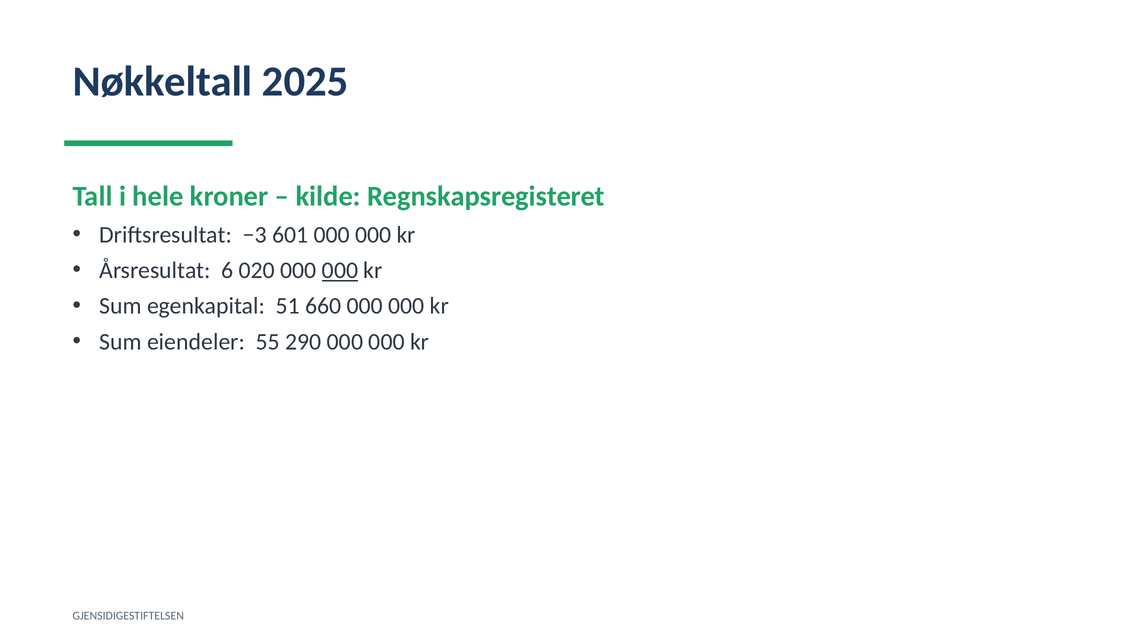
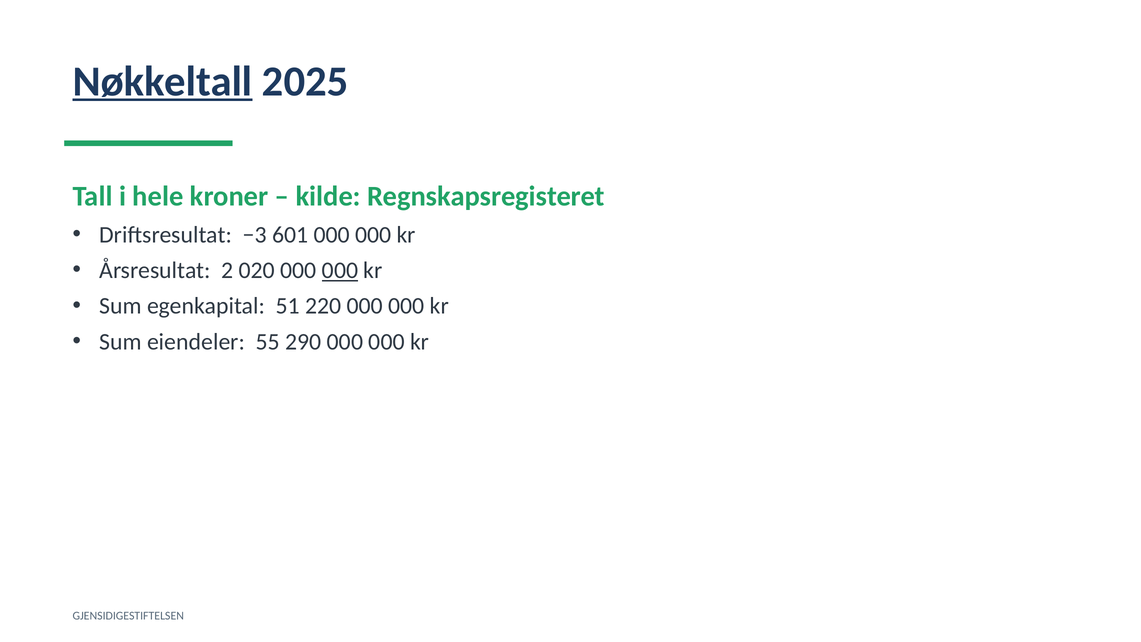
Nøkkeltall underline: none -> present (163, 81)
6: 6 -> 2 (227, 270)
660: 660 -> 220 (323, 306)
